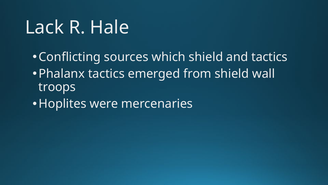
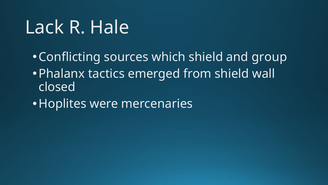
and tactics: tactics -> group (269, 57)
troops: troops -> closed (57, 87)
